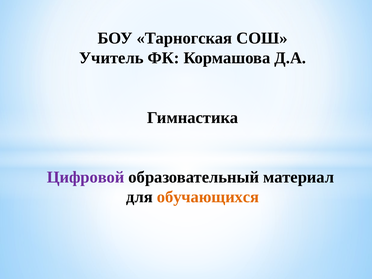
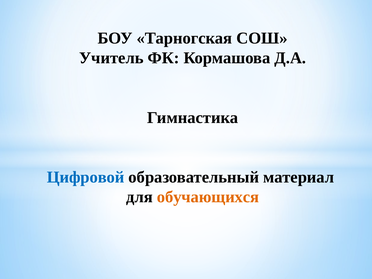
Цифровой colour: purple -> blue (86, 177)
